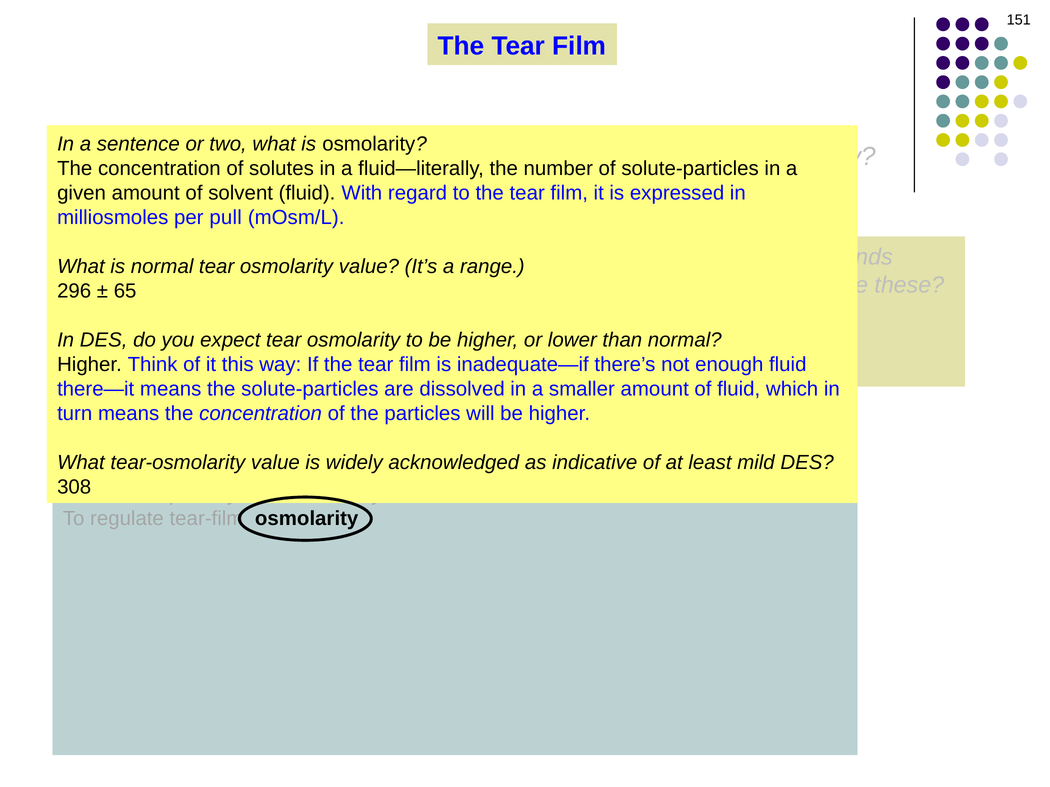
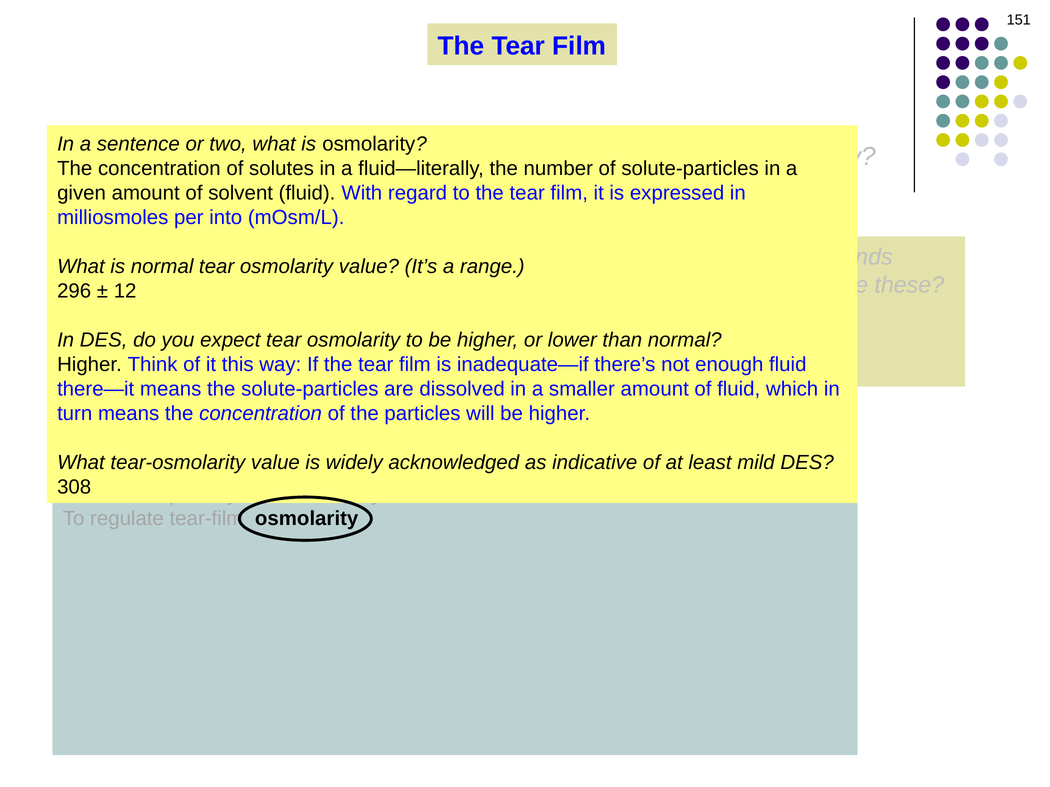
per pull: pull -> into (226, 218)
65: 65 -> 12 (125, 291)
